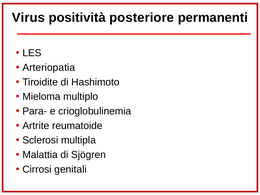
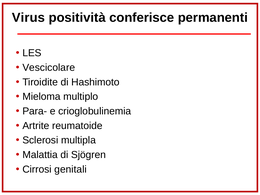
posteriore: posteriore -> conferisce (142, 18)
Arteriopatia: Arteriopatia -> Vescicolare (49, 68)
